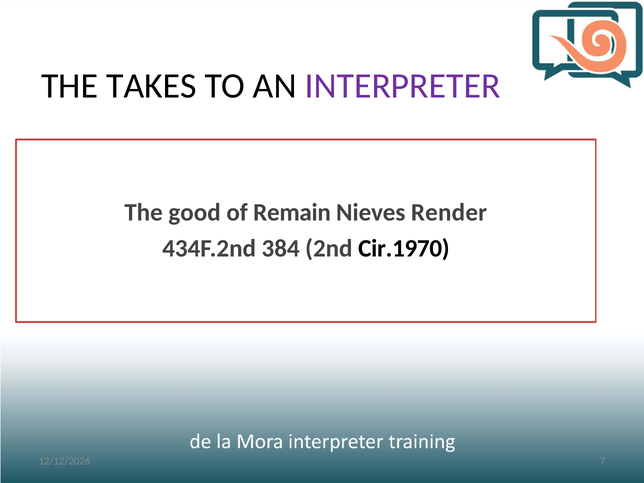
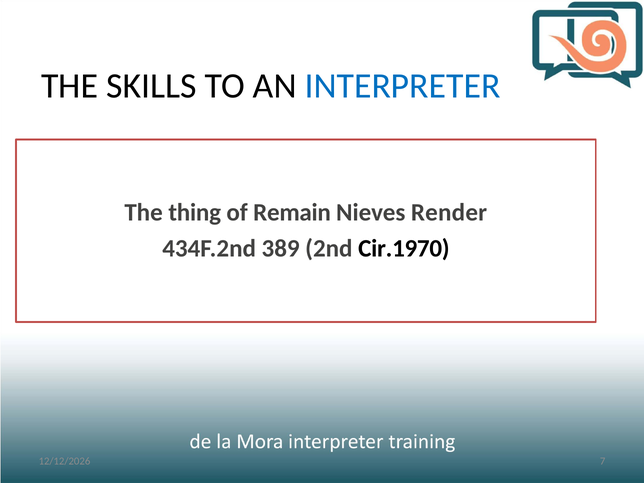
TAKES: TAKES -> SKILLS (151, 86)
INTERPRETER colour: purple -> blue (403, 86)
good: good -> thing (195, 213)
384: 384 -> 389 (281, 249)
